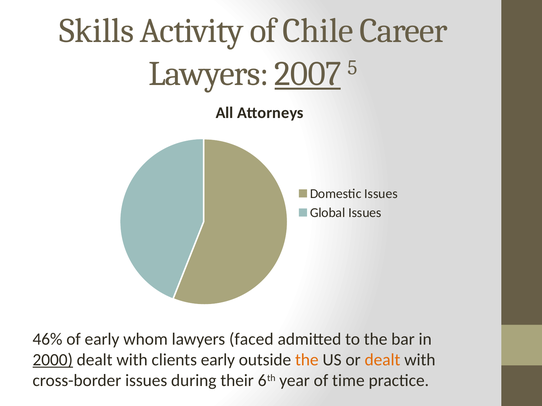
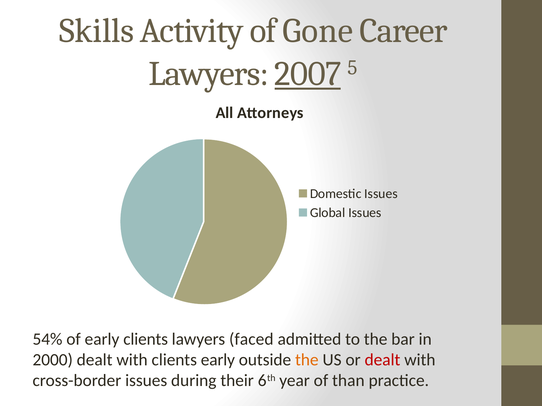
Chile: Chile -> Gone (318, 31)
46%: 46% -> 54% (47, 340)
early whom: whom -> clients (146, 340)
2000 underline: present -> none (53, 360)
dealt colour: orange -> red (382, 360)
time: time -> than (348, 381)
